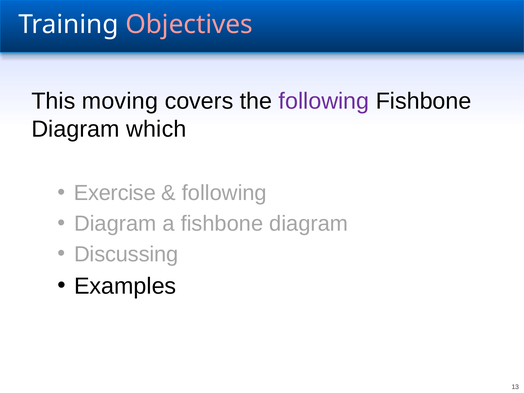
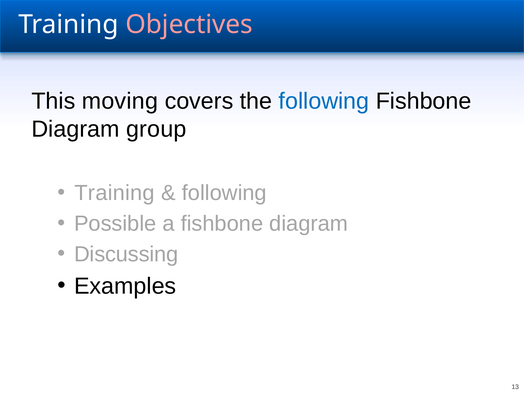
following colour: purple -> blue (324, 101)
which: which -> group (156, 129)
Exercise: Exercise -> Training (115, 193)
Diagram: Diagram -> Possible (115, 224)
